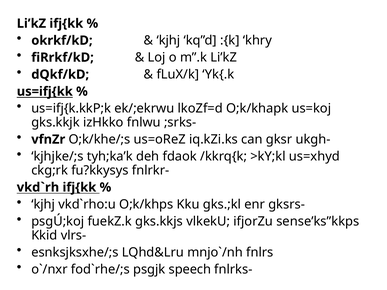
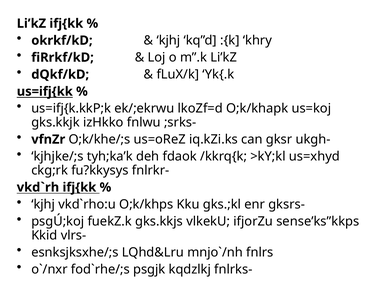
speech: speech -> kqdzlkj (190, 269)
